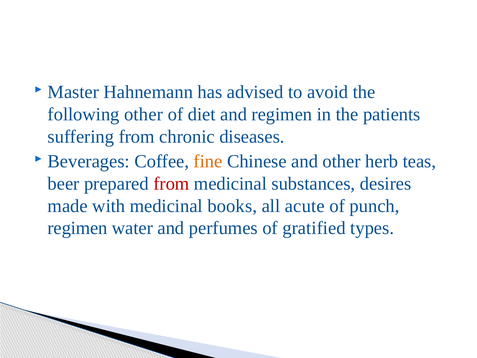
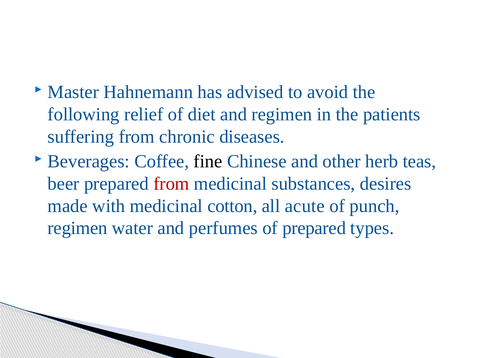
following other: other -> relief (144, 114)
fine colour: orange -> black (208, 161)
books: books -> cotton (232, 206)
of gratified: gratified -> prepared (314, 228)
